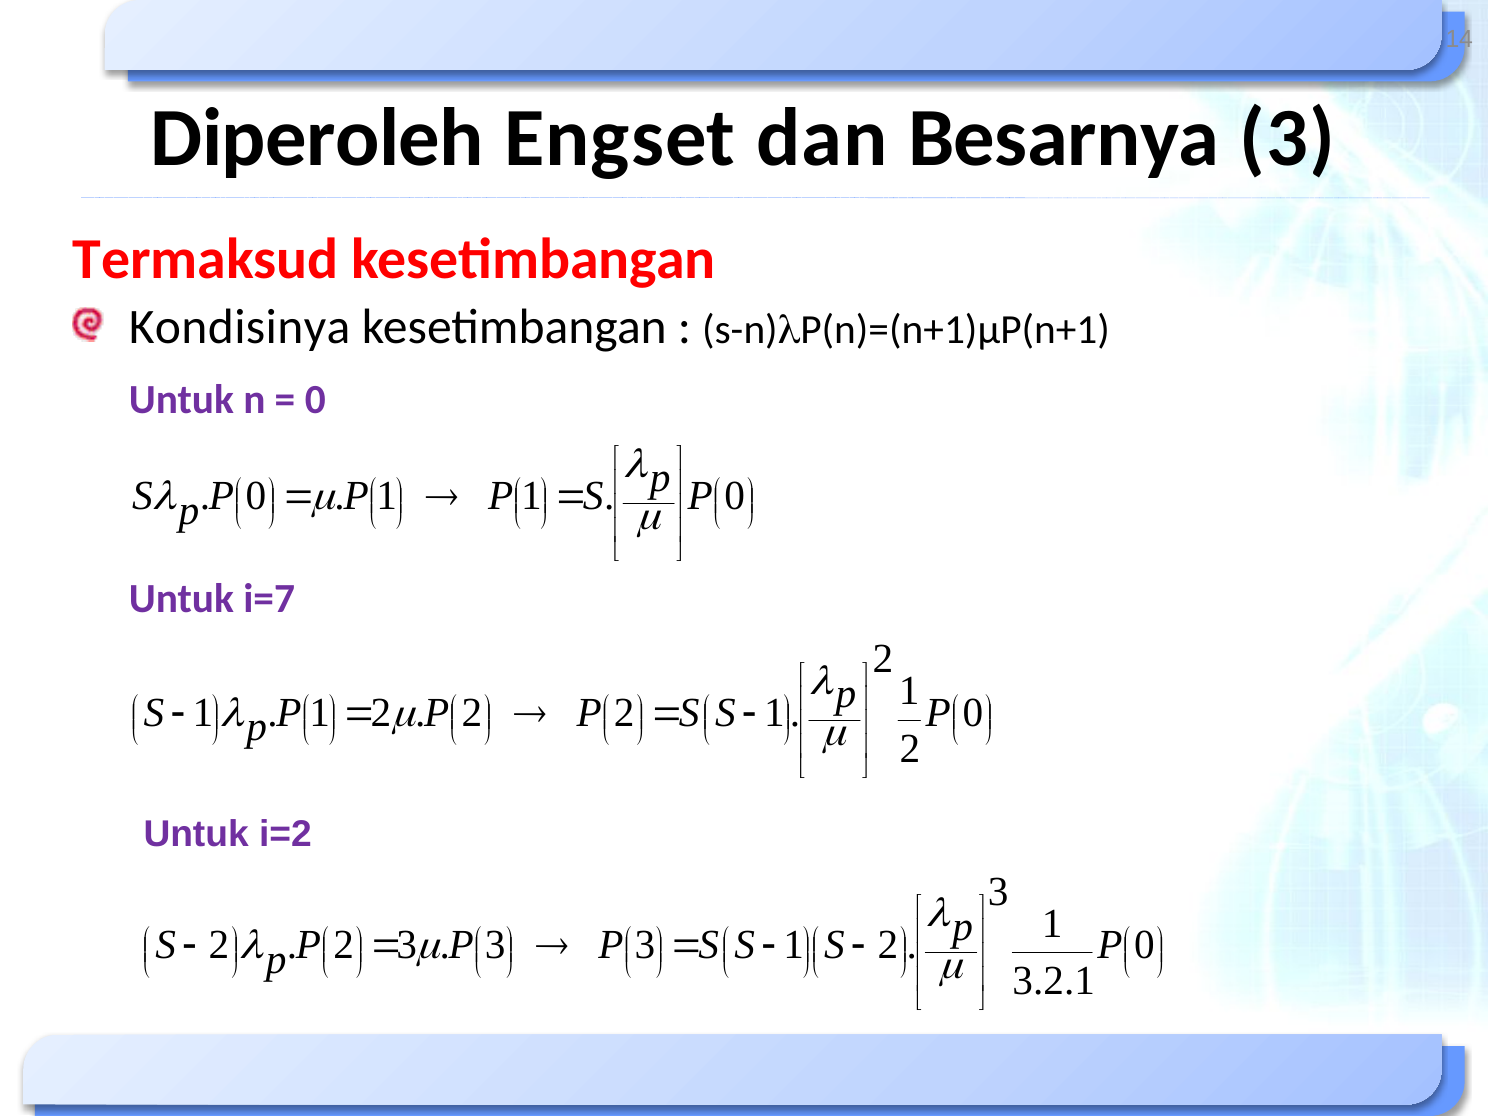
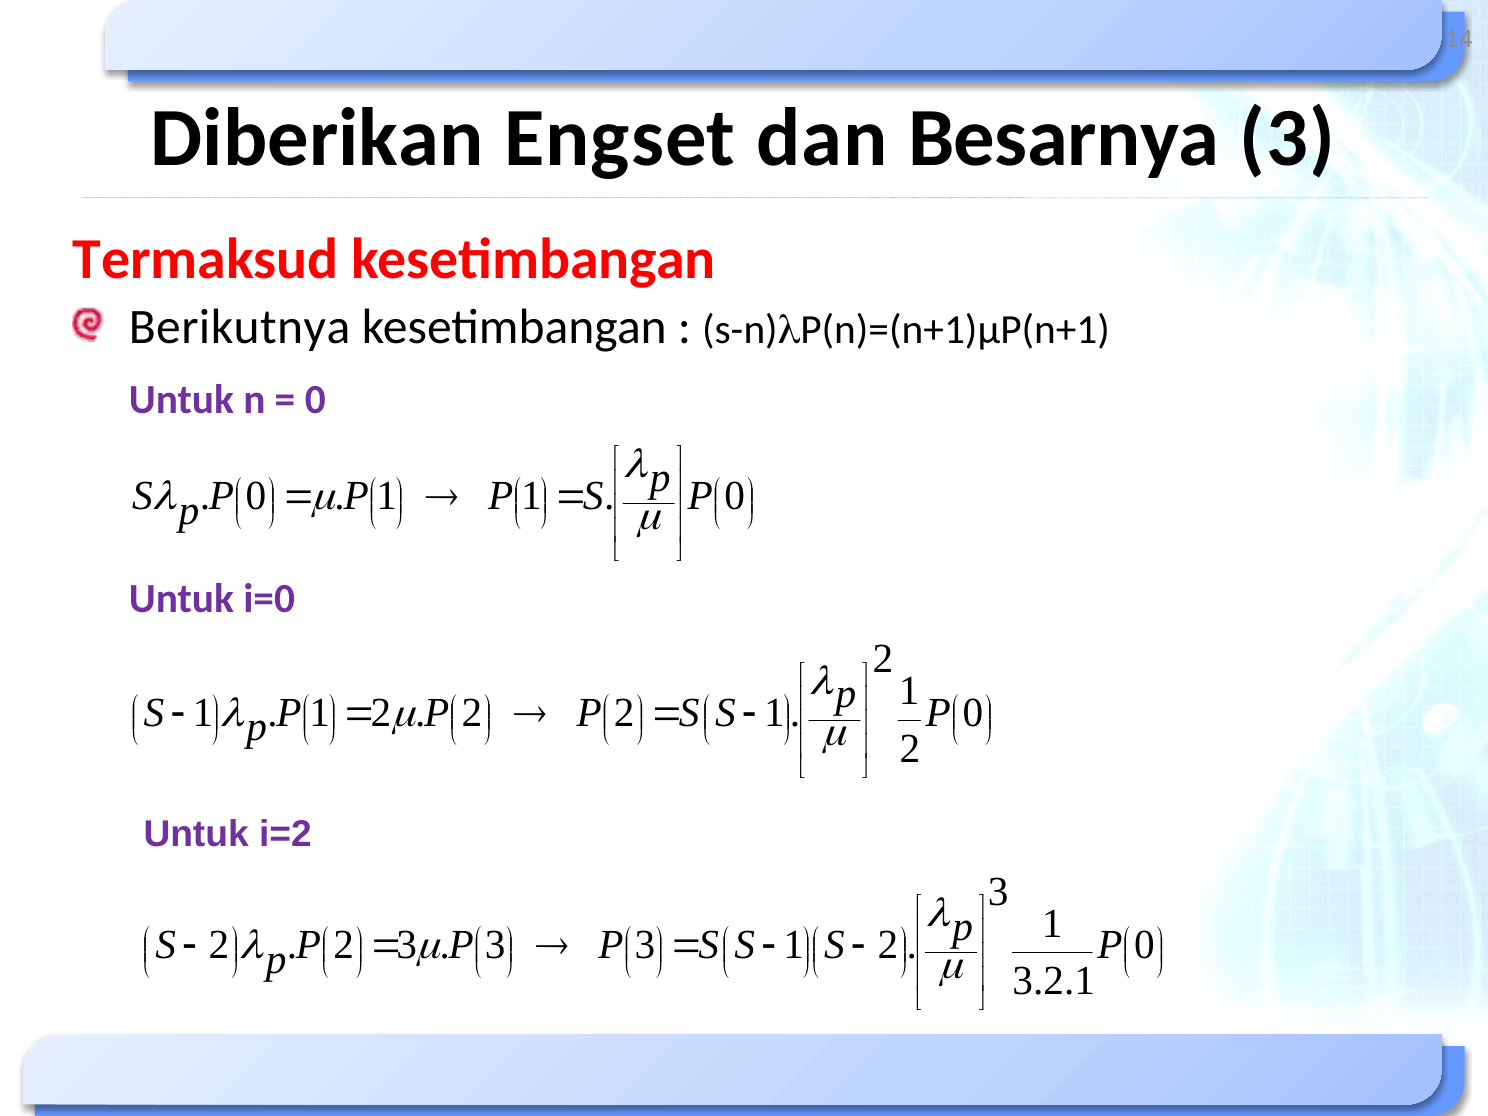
Diperoleh: Diperoleh -> Diberikan (317, 139)
Kondisinya: Kondisinya -> Berikutnya (240, 327)
i=7: i=7 -> i=0 (269, 599)
